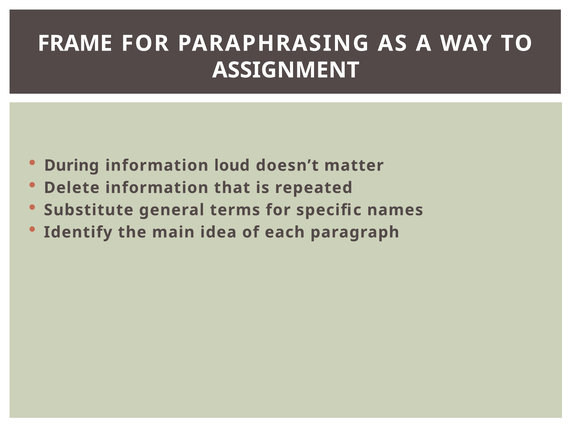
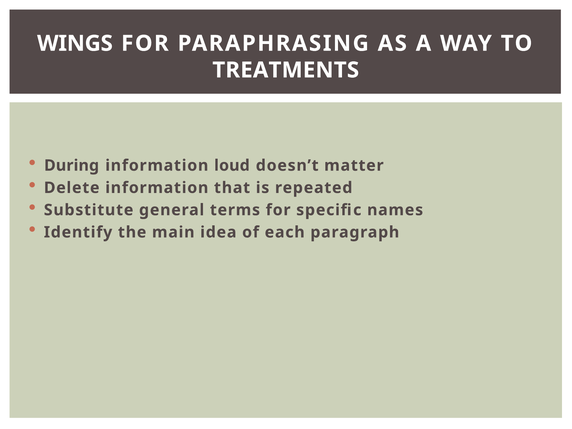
FRAME: FRAME -> WINGS (75, 43)
ASSIGNMENT: ASSIGNMENT -> TREATMENTS (286, 70)
